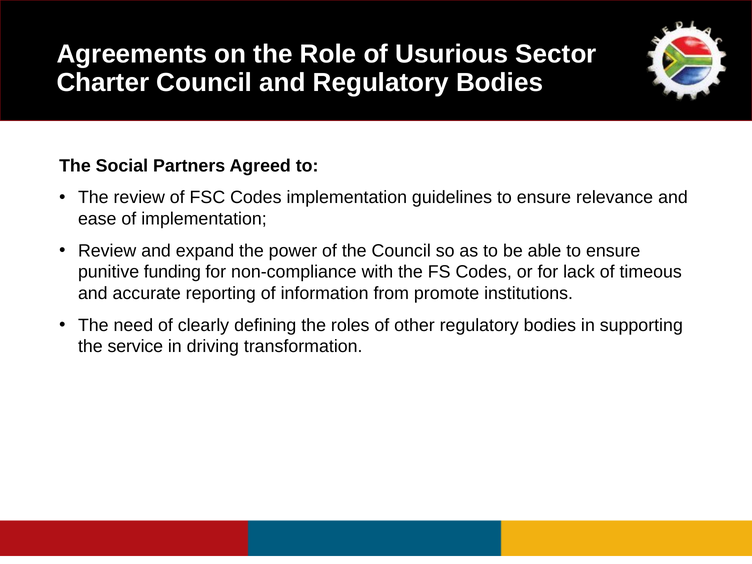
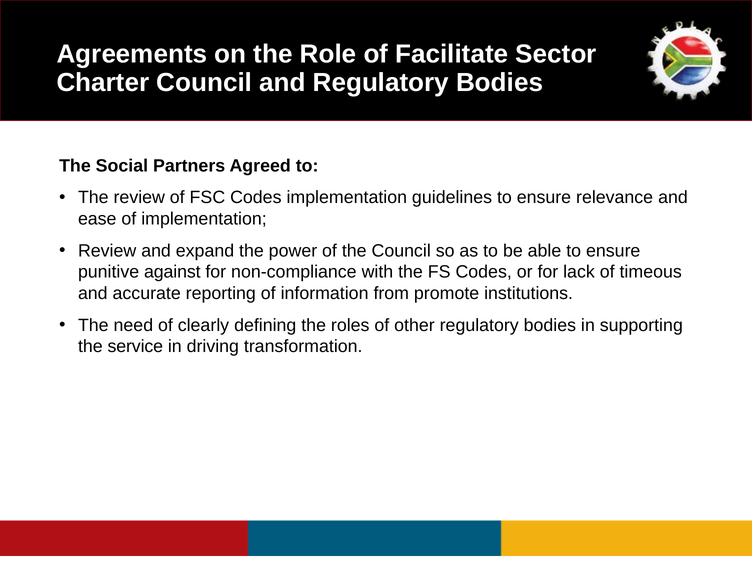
Usurious: Usurious -> Facilitate (452, 54)
funding: funding -> against (172, 272)
